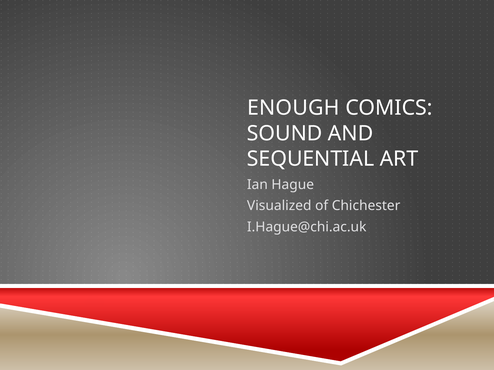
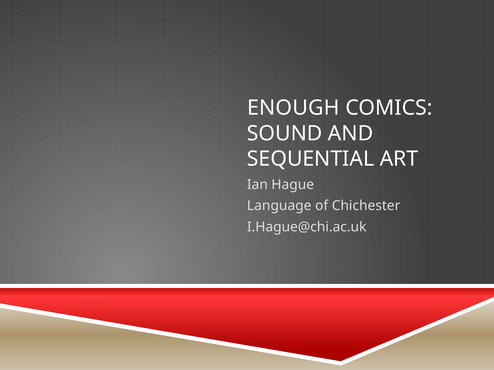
Visualized: Visualized -> Language (279, 206)
